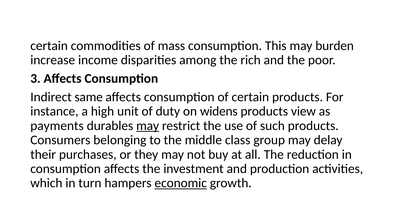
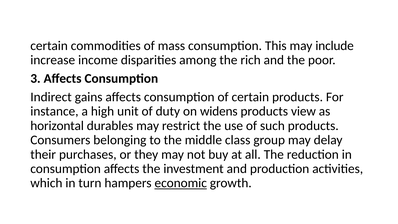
burden: burden -> include (335, 46)
same: same -> gains (89, 97)
payments: payments -> horizontal (57, 126)
may underline: present -> none (148, 126)
